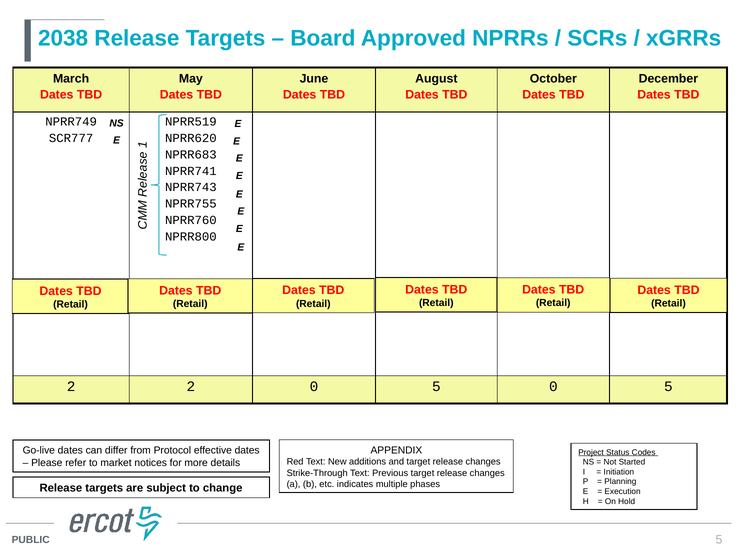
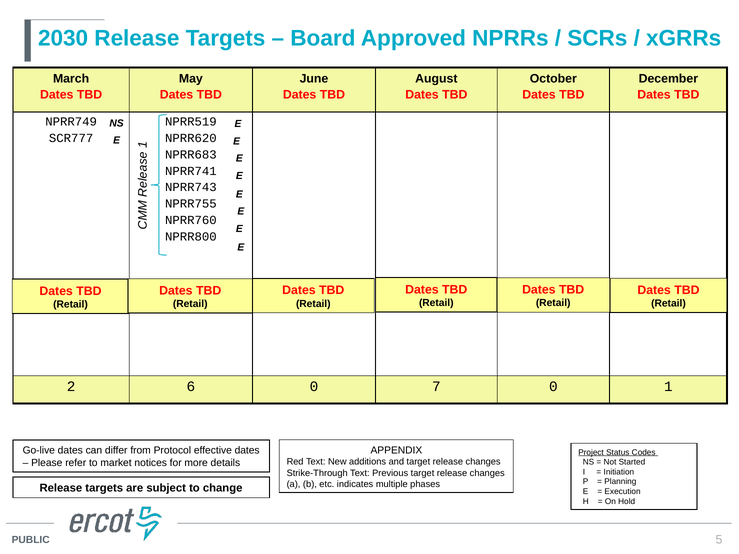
2038: 2038 -> 2030 (63, 38)
2 2: 2 -> 6 (191, 387)
5: 5 -> 7 (436, 387)
5: 5 -> 1 (668, 387)
